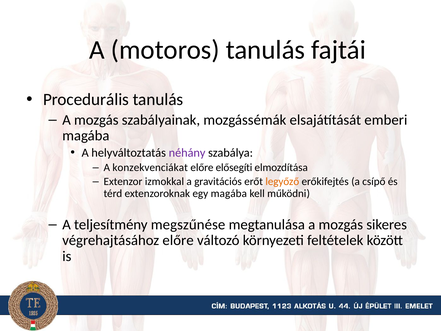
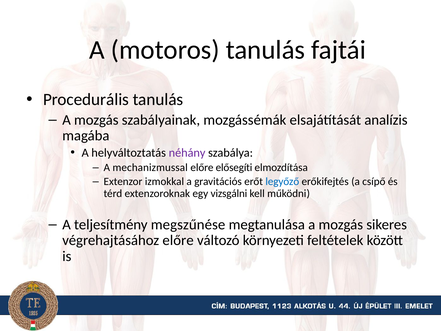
emberi: emberi -> analízis (386, 120)
konzekvenciákat: konzekvenciákat -> mechanizmussal (150, 167)
legyőző colour: orange -> blue (282, 181)
egy magába: magába -> vizsgálni (229, 193)
